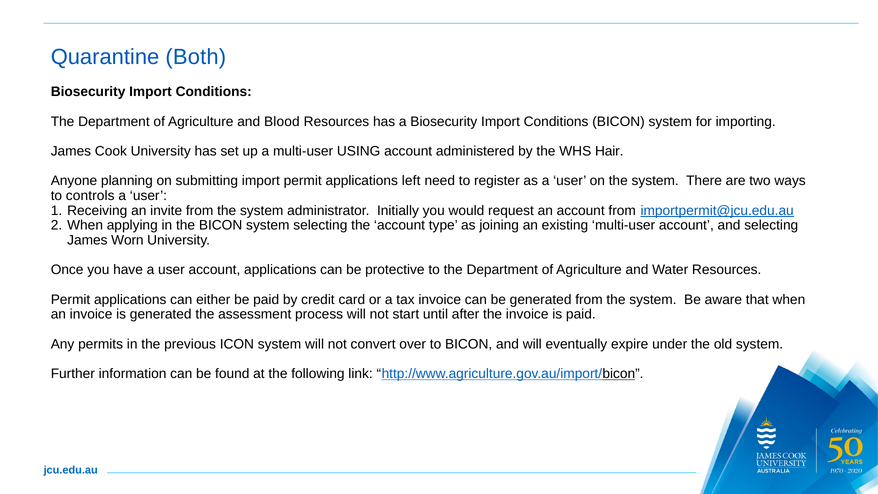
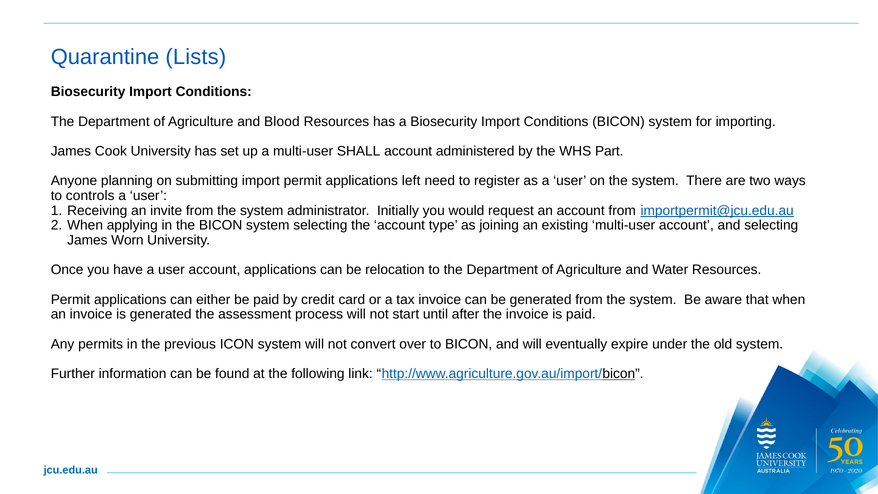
Both: Both -> Lists (196, 57)
USING: USING -> SHALL (359, 151)
Hair: Hair -> Part (609, 151)
protective: protective -> relocation (395, 270)
